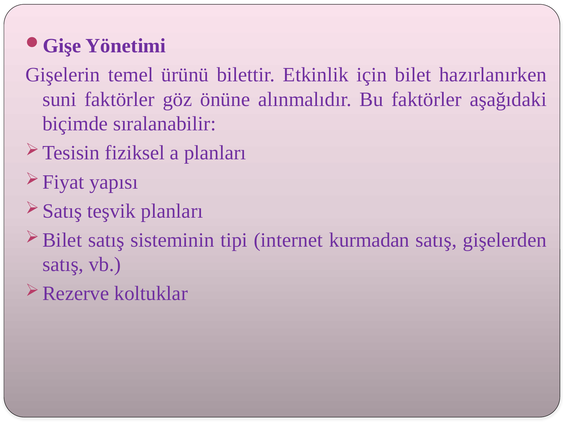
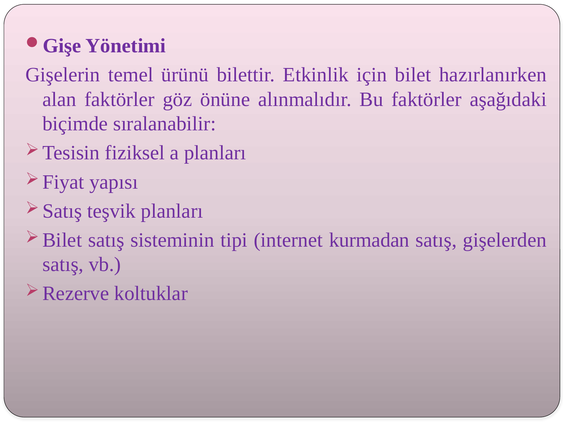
suni: suni -> alan (59, 99)
